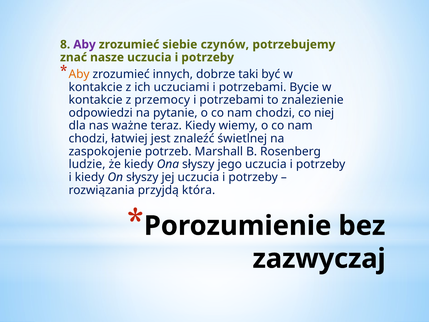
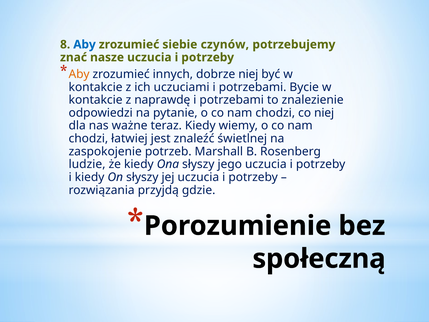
Aby colour: purple -> blue (85, 44)
dobrze taki: taki -> niej (248, 74)
przemocy: przemocy -> naprawdę (162, 100)
która: która -> gdzie (199, 190)
zazwyczaj: zazwyczaj -> społeczną (319, 259)
